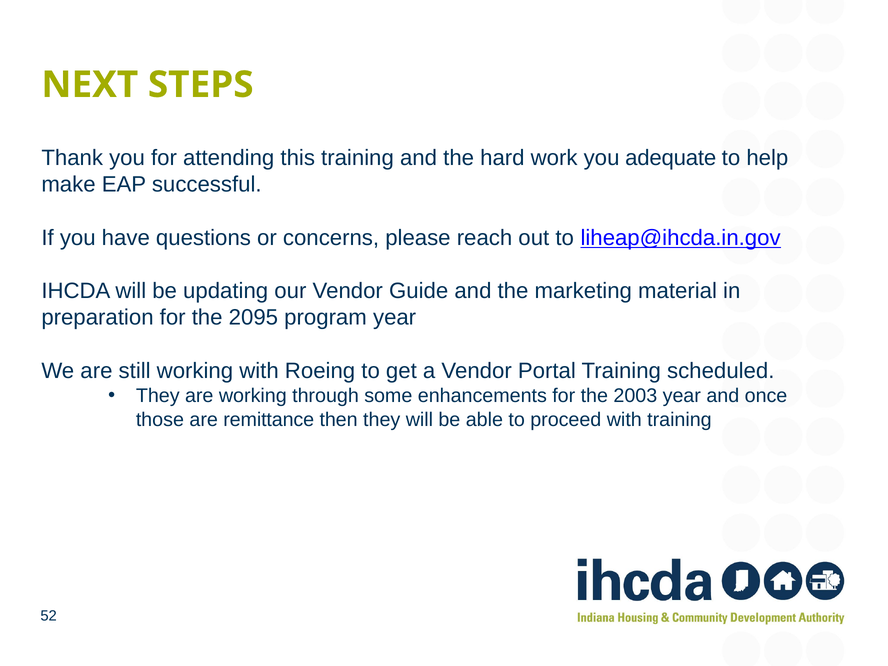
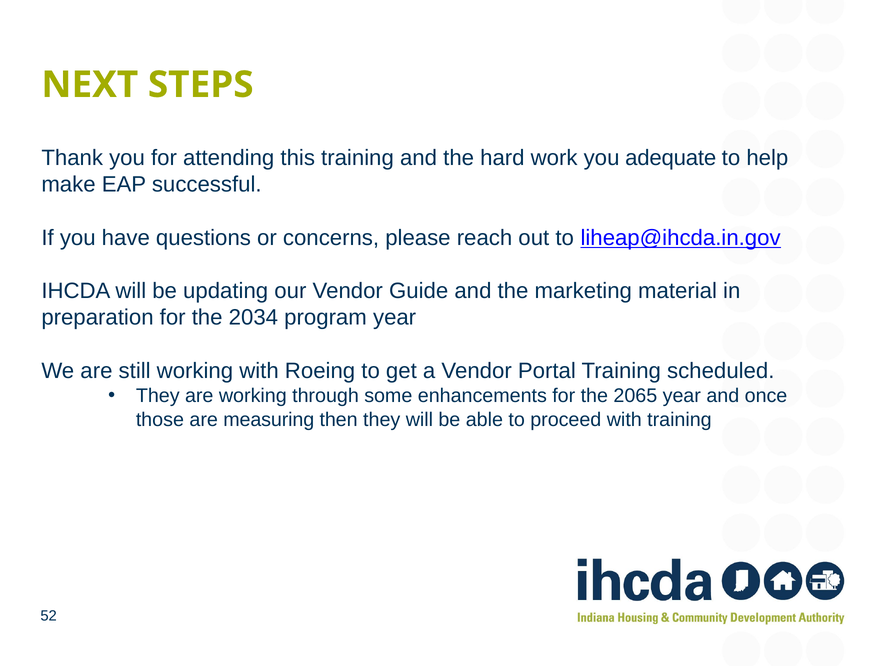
2095: 2095 -> 2034 (253, 318)
2003: 2003 -> 2065 (635, 396)
remittance: remittance -> measuring (269, 420)
